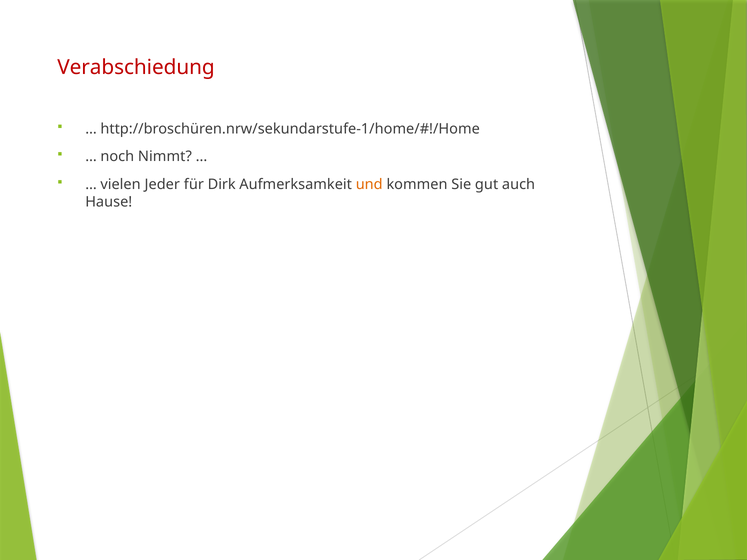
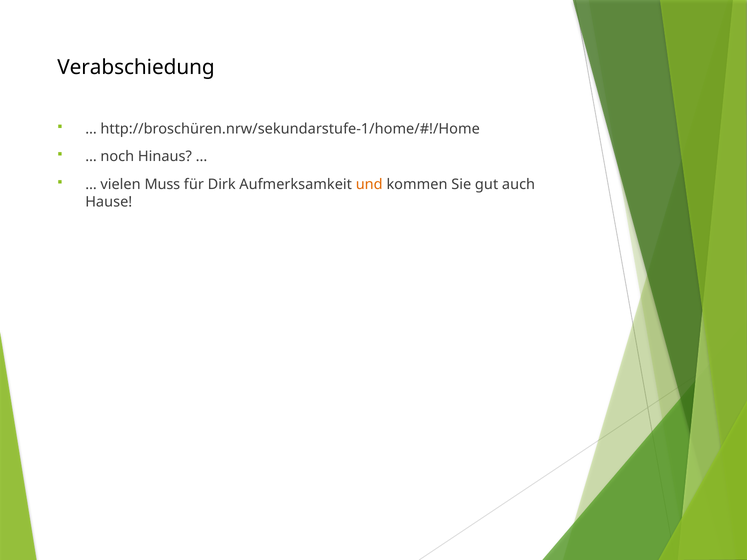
Verabschiedung colour: red -> black (136, 67)
Nimmt: Nimmt -> Hinaus (165, 157)
Jeder: Jeder -> Muss (162, 185)
